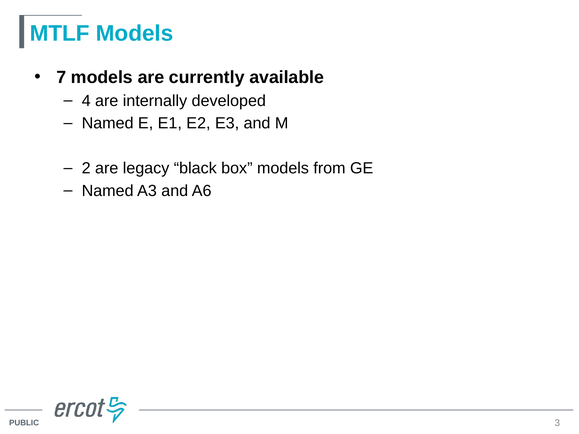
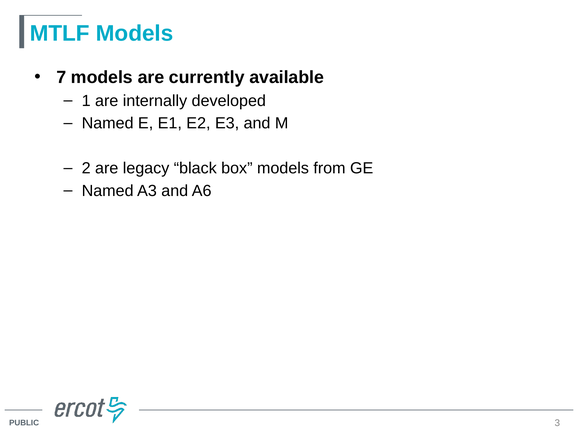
4: 4 -> 1 (86, 101)
